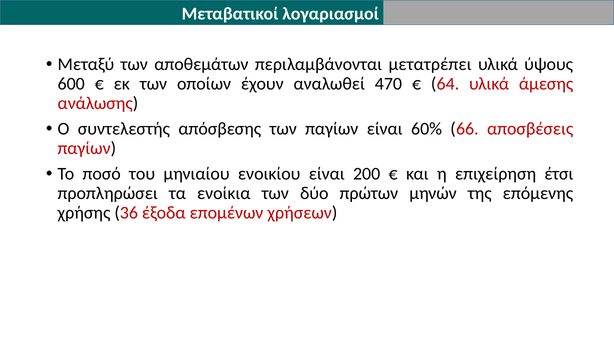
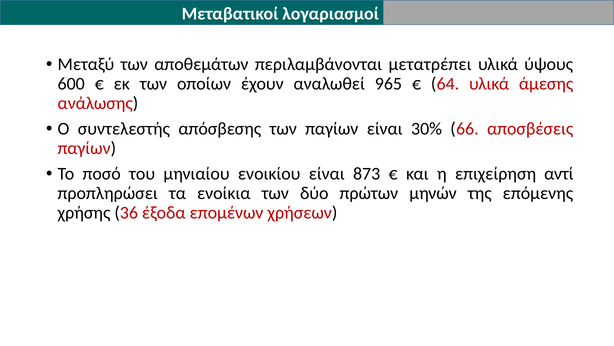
470: 470 -> 965 (388, 84)
60%: 60% -> 30% (427, 129)
200: 200 -> 873 (367, 174)
έτσι: έτσι -> αντί (559, 174)
